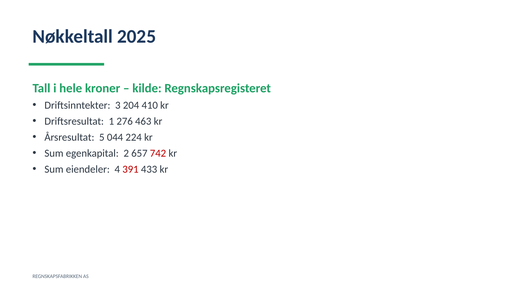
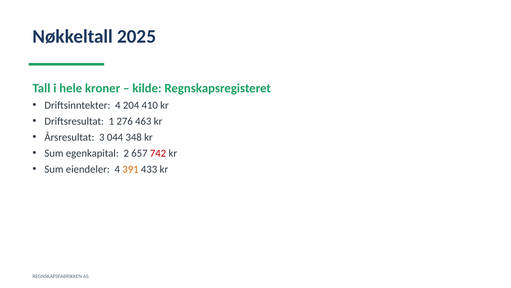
Driftsinntekter 3: 3 -> 4 (118, 105)
5: 5 -> 3 (102, 137)
224: 224 -> 348 (134, 137)
391 colour: red -> orange (130, 169)
